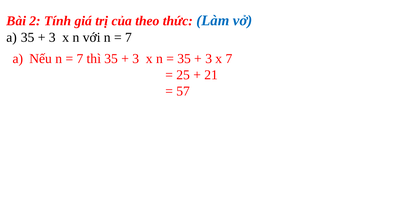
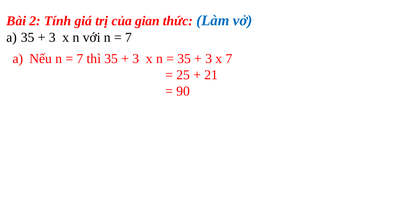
theo: theo -> gian (147, 21)
57: 57 -> 90 (183, 91)
